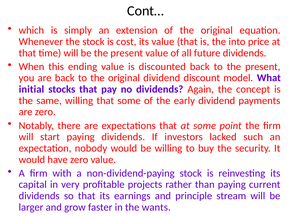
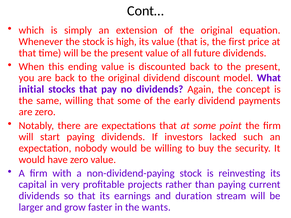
cost: cost -> high (126, 42)
into: into -> first (237, 42)
principle: principle -> duration (194, 196)
